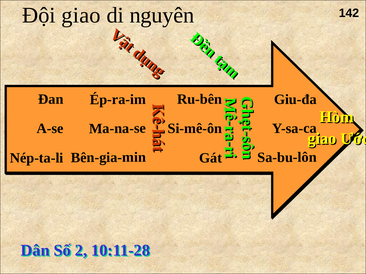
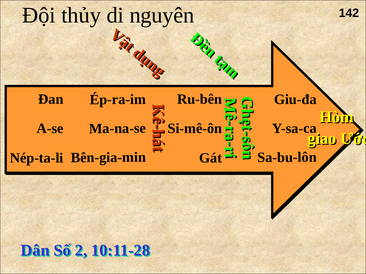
Đội giao: giao -> thủy (81, 15)
